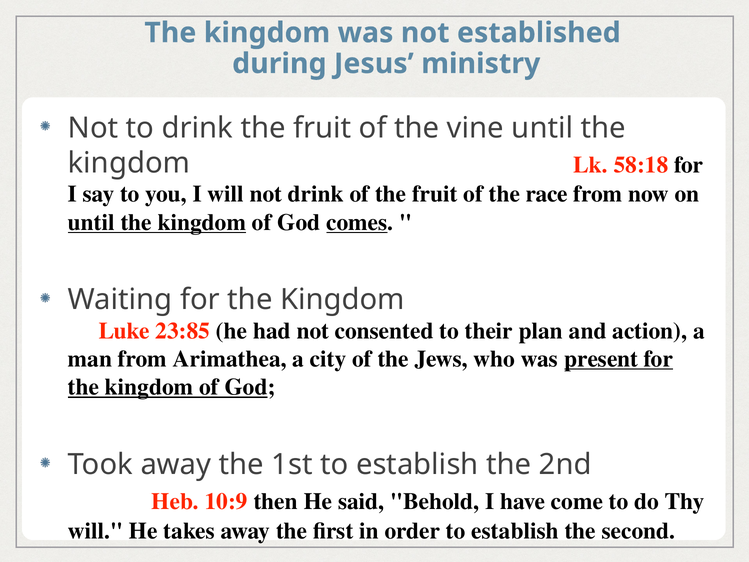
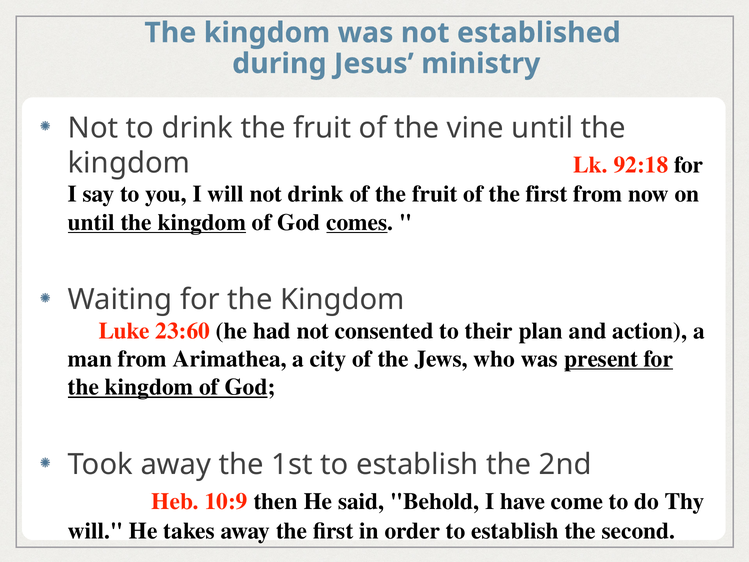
58:18: 58:18 -> 92:18 (641, 165)
of the race: race -> first (547, 194)
23:85: 23:85 -> 23:60 (183, 331)
